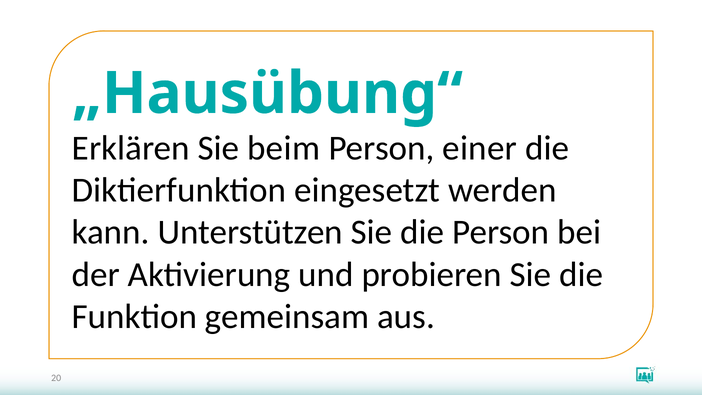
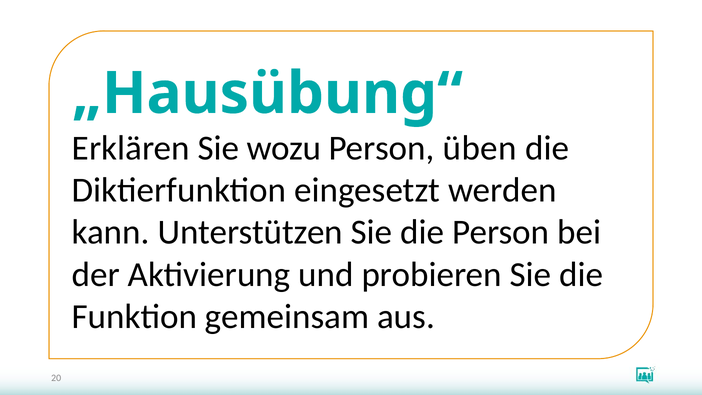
beim: beim -> wozu (284, 148)
einer: einer -> üben (480, 148)
